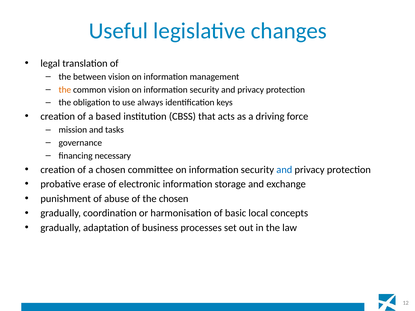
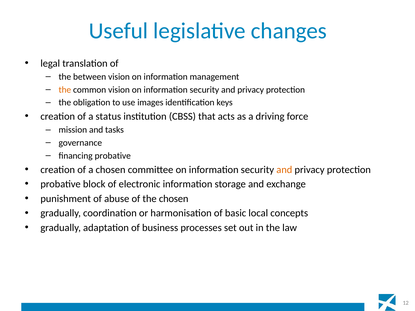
always: always -> images (150, 103)
based: based -> status (108, 117)
financing necessary: necessary -> probative (113, 156)
and colour: blue -> orange (284, 170)
erase: erase -> block (94, 184)
